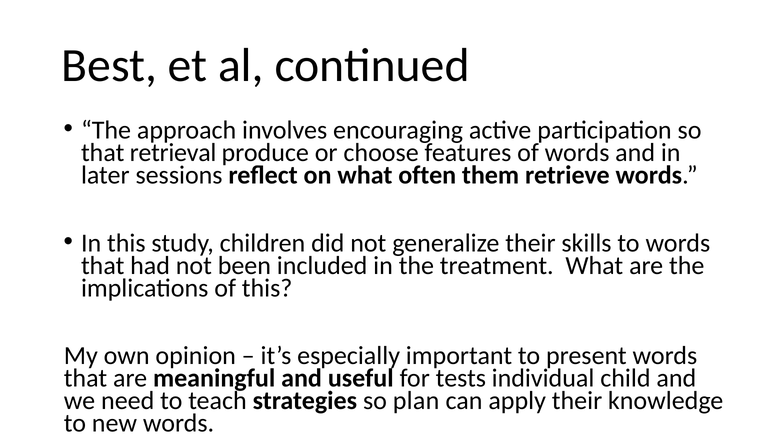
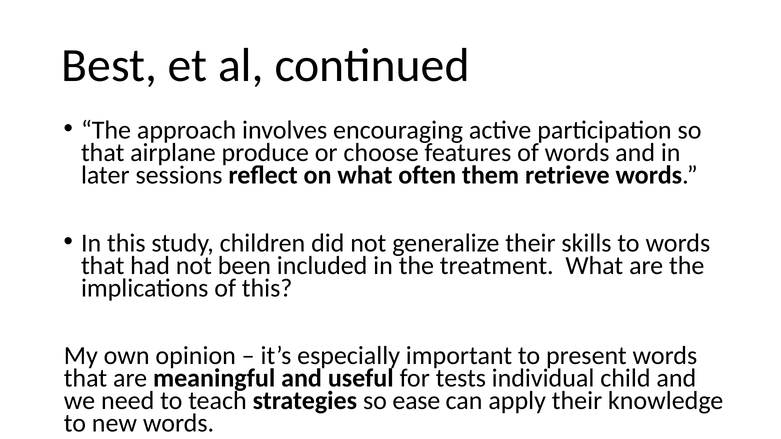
retrieval: retrieval -> airplane (173, 153)
plan: plan -> ease (416, 401)
